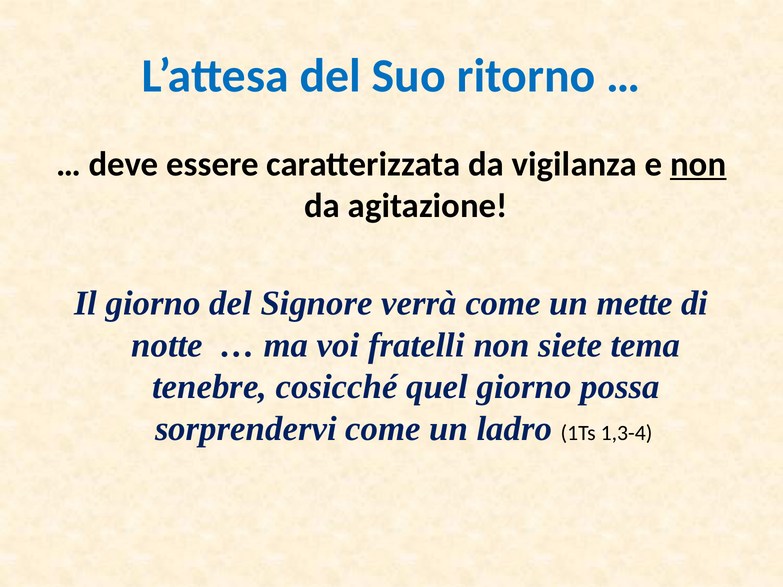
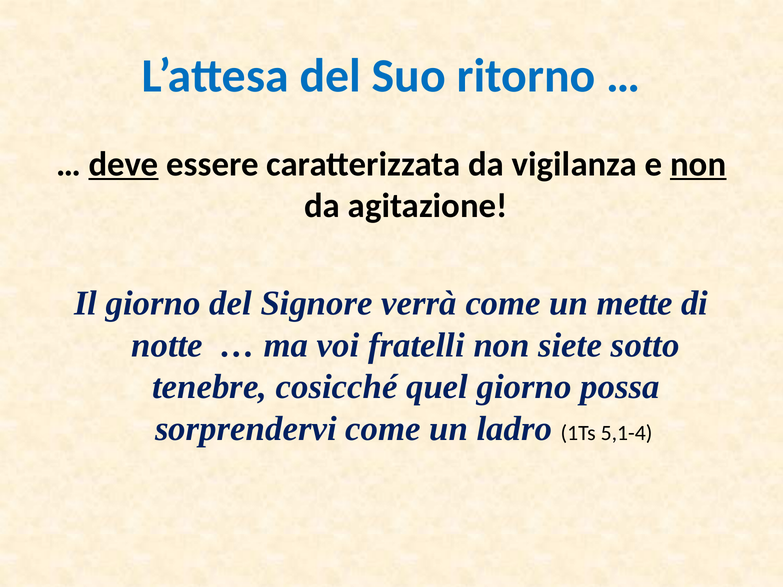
deve underline: none -> present (124, 164)
tema: tema -> sotto (645, 345)
1,3-4: 1,3-4 -> 5,1-4 (627, 433)
